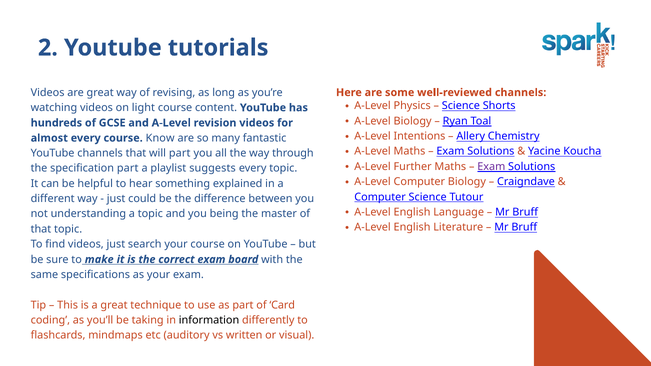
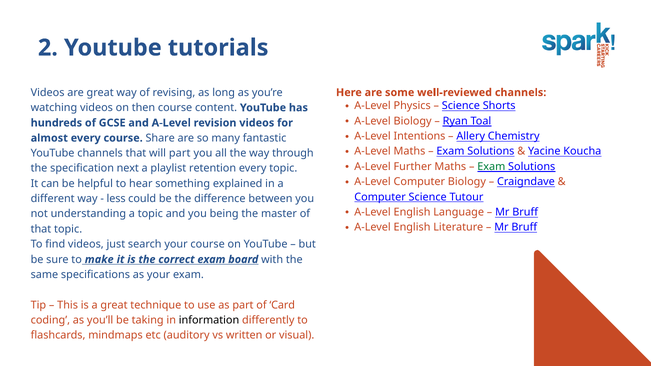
light: light -> then (143, 108)
Know: Know -> Share (160, 138)
Exam colour: purple -> green (491, 167)
specification part: part -> next (128, 168)
suggests: suggests -> retention (213, 168)
just: just -> less (116, 199)
